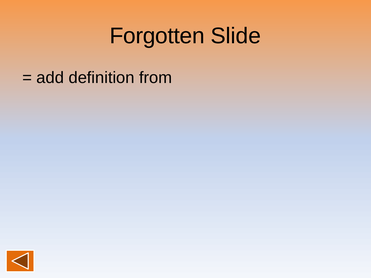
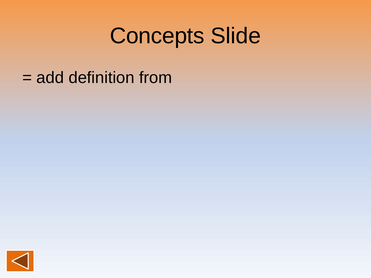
Forgotten: Forgotten -> Concepts (157, 36)
